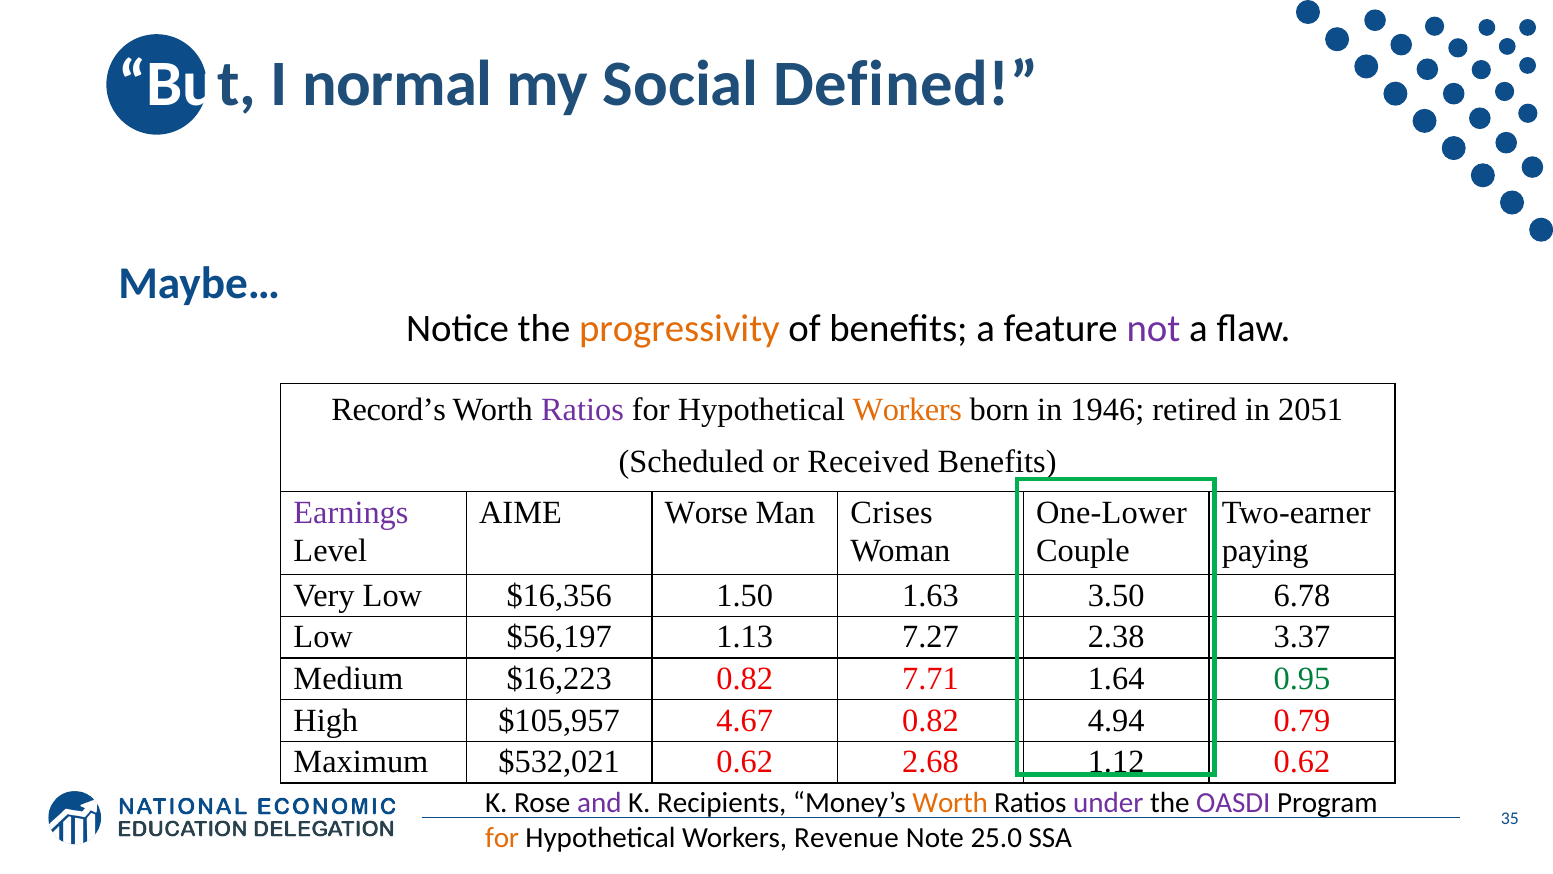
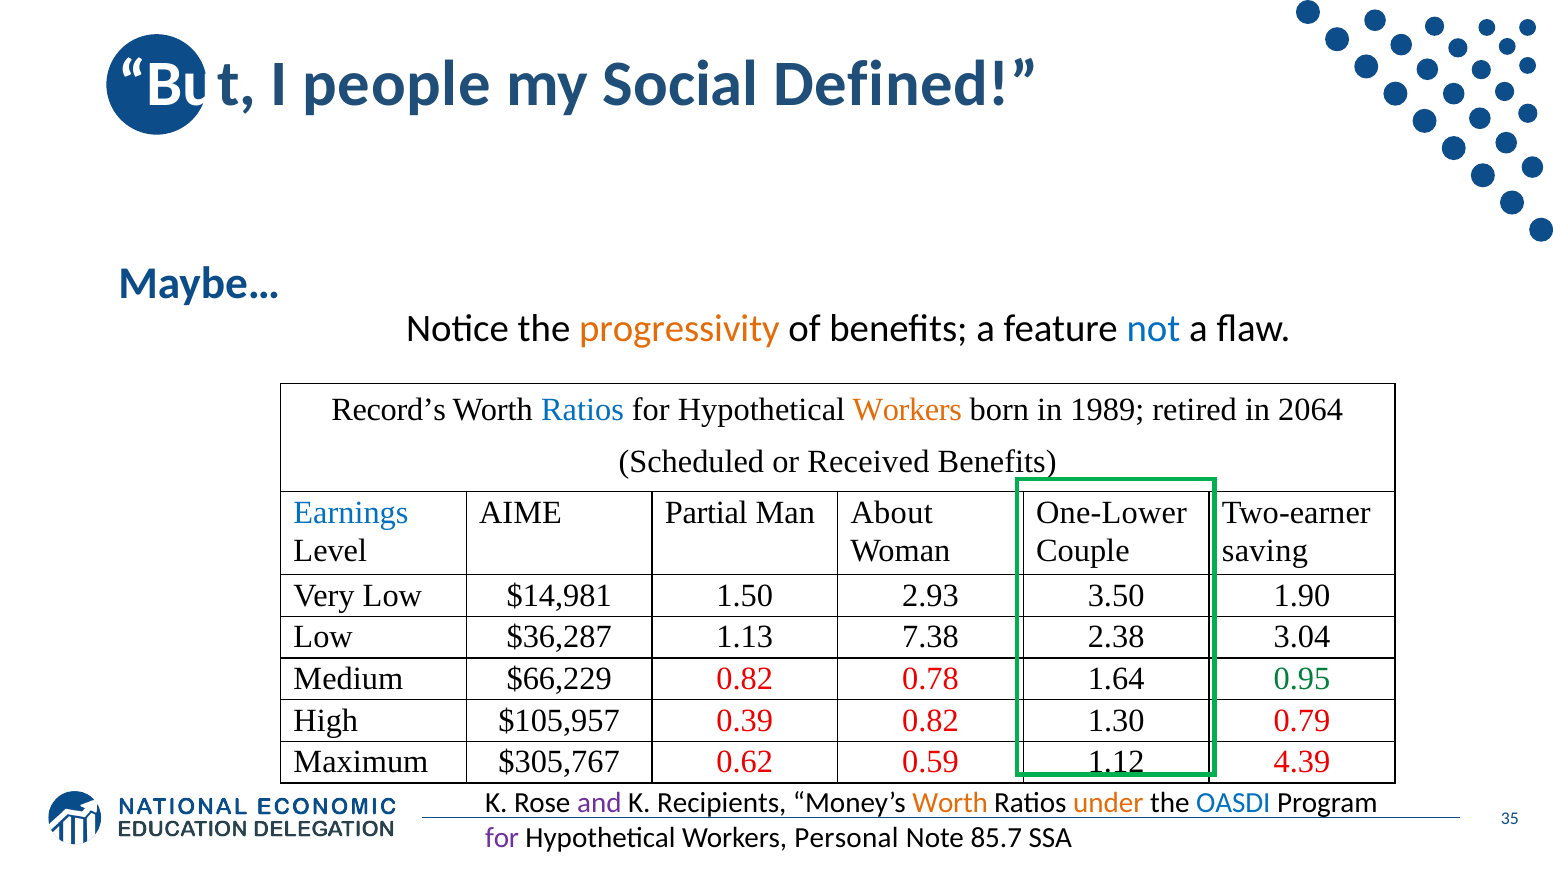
normal: normal -> people (397, 84)
not colour: purple -> blue (1153, 328)
Ratios colour: purple -> blue (582, 410)
1946: 1946 -> 1989 (1107, 410)
2051: 2051 -> 2064 (1311, 410)
Earnings colour: purple -> blue (351, 512)
Worse: Worse -> Partial (706, 512)
Crises: Crises -> About (892, 512)
paying: paying -> saving (1265, 550)
$16,356: $16,356 -> $14,981 (559, 595)
1.63: 1.63 -> 2.93 (930, 595)
6.78: 6.78 -> 1.90 (1302, 595)
$56,197: $56,197 -> $36,287 (559, 637)
7.27: 7.27 -> 7.38 (930, 637)
3.37: 3.37 -> 3.04 (1302, 637)
$16,223: $16,223 -> $66,229 (559, 678)
7.71: 7.71 -> 0.78 (930, 678)
4.67: 4.67 -> 0.39 (745, 720)
4.94: 4.94 -> 1.30 (1116, 720)
$532,021: $532,021 -> $305,767 (559, 762)
2.68: 2.68 -> 0.59 (930, 762)
0.62: 0.62 -> 4.39 (1302, 762)
under colour: purple -> orange (1108, 802)
OASDI colour: purple -> blue (1233, 802)
for colour: orange -> purple (502, 837)
Revenue: Revenue -> Personal (846, 837)
25.0: 25.0 -> 85.7 (996, 837)
